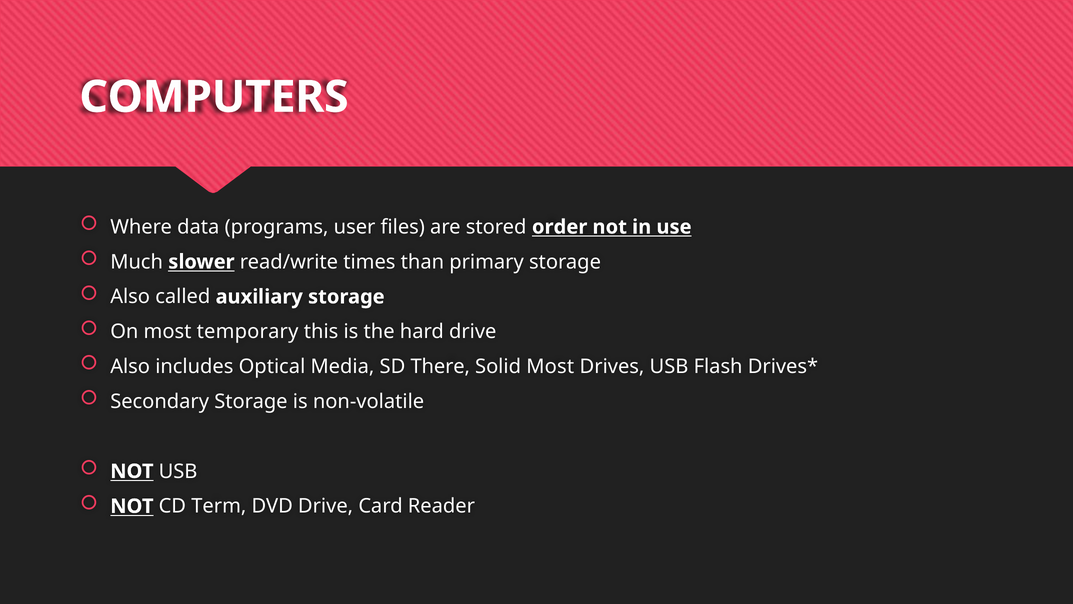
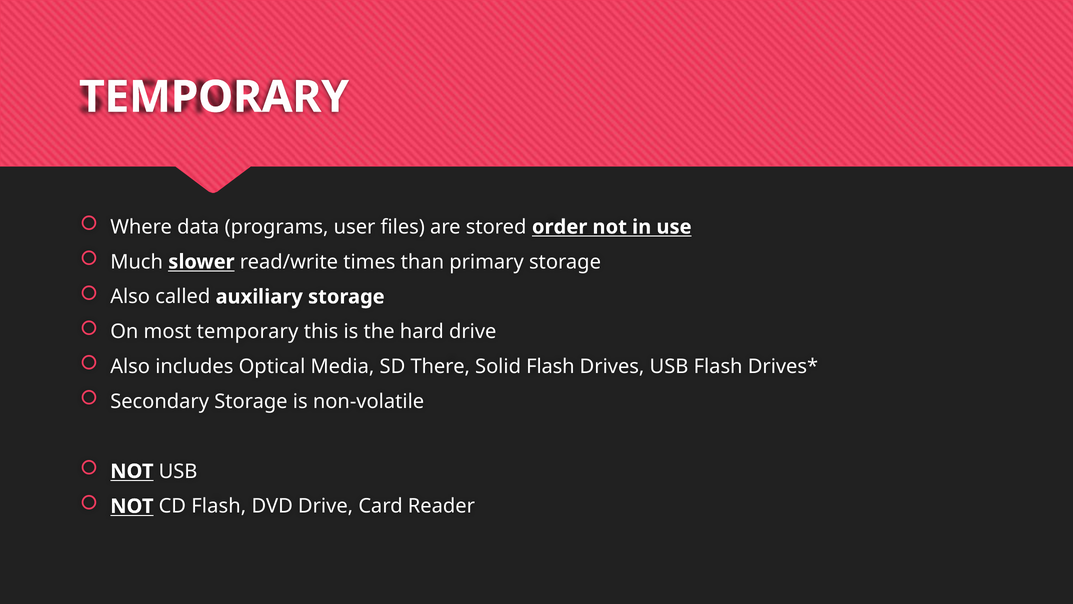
COMPUTERS: COMPUTERS -> TEMPORARY (214, 97)
Solid Most: Most -> Flash (550, 366)
CD Term: Term -> Flash (219, 506)
